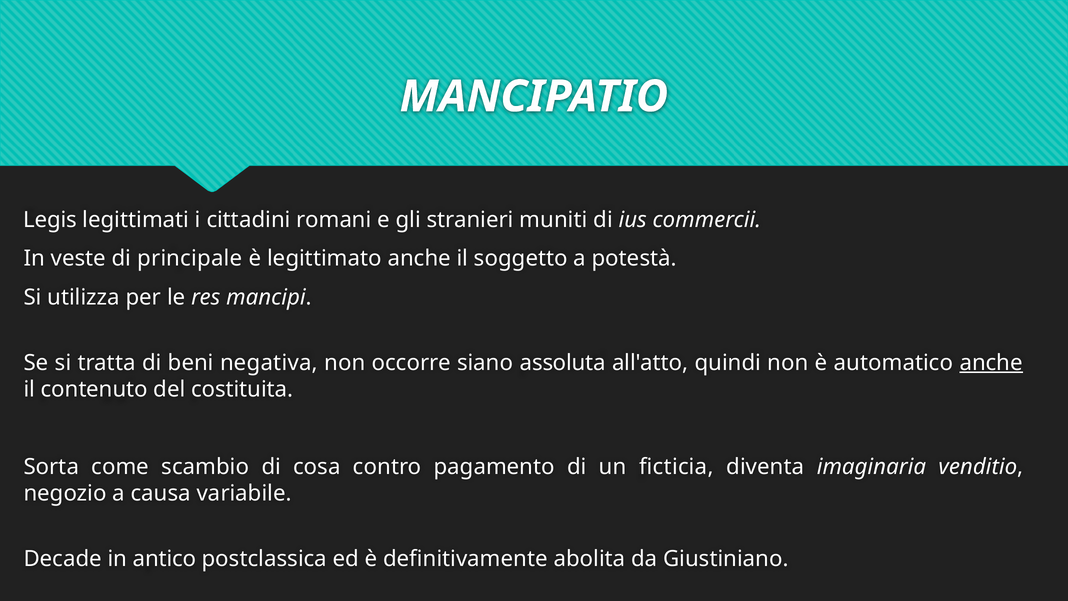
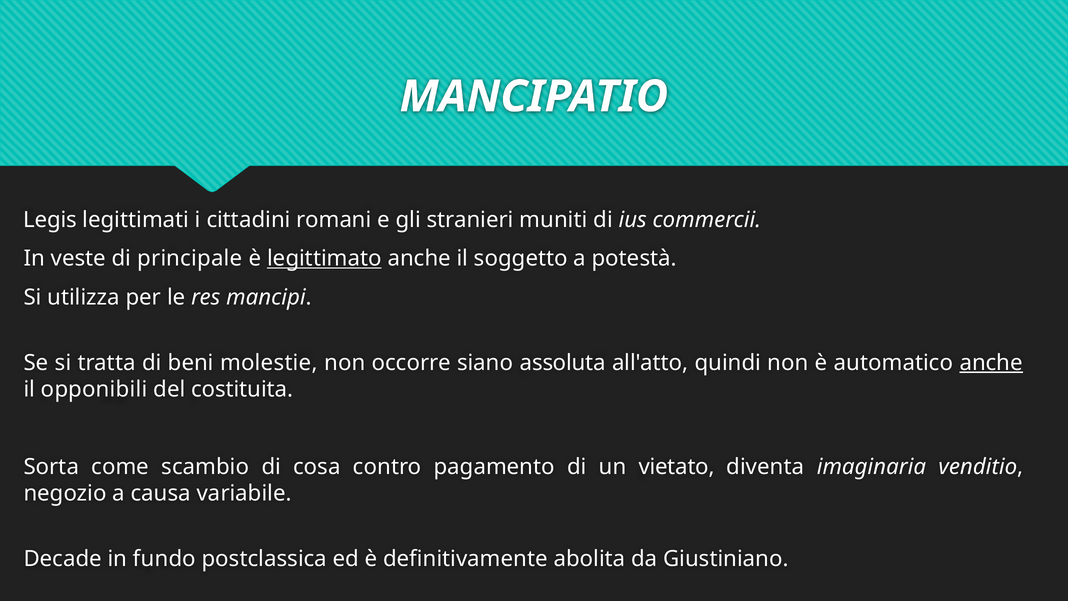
legittimato underline: none -> present (324, 258)
negativa: negativa -> molestie (269, 362)
contenuto: contenuto -> opponibili (94, 389)
ficticia: ficticia -> vietato (677, 467)
antico: antico -> fundo (164, 559)
